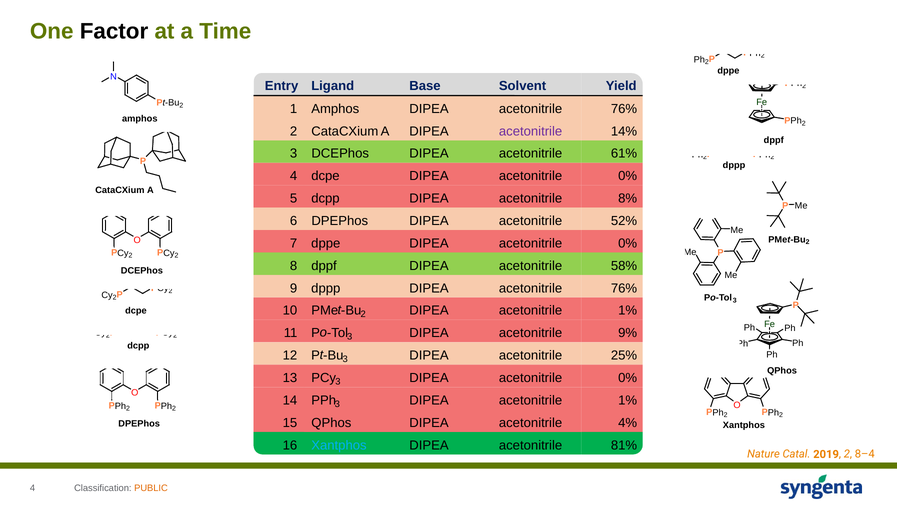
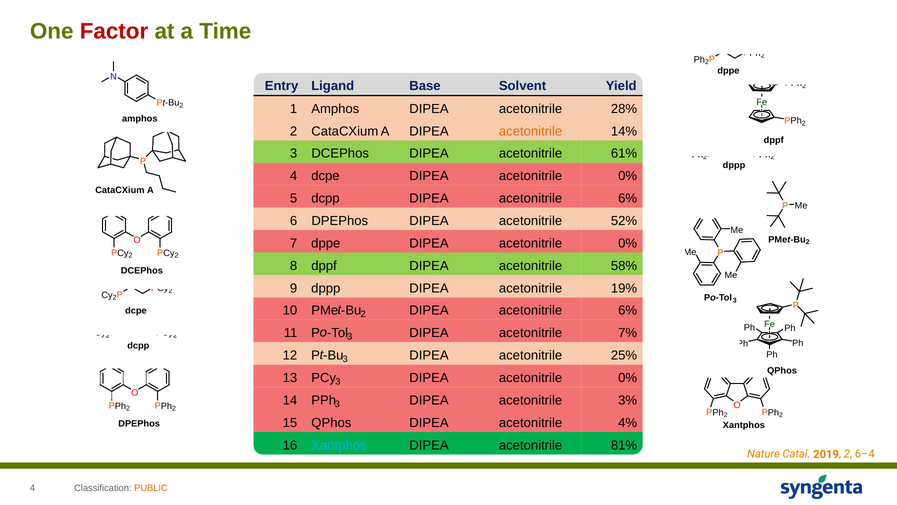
Factor colour: black -> red (114, 31)
Amphos DIPEA acetonitrile 76%: 76% -> 28% (624, 109)
acetonitrile colour: purple -> orange (531, 131)
dcpp DIPEA acetonitrile 8%: 8% -> 6% (628, 198)
dppp DIPEA acetonitrile 76%: 76% -> 19% (624, 288)
2 DIPEA acetonitrile 1%: 1% -> 6% (628, 310)
9%: 9% -> 7% (628, 333)
3 DIPEA acetonitrile 1%: 1% -> 3% (628, 400)
8–4: 8–4 -> 6–4 (865, 454)
